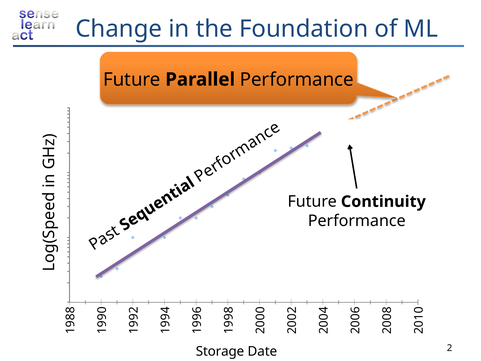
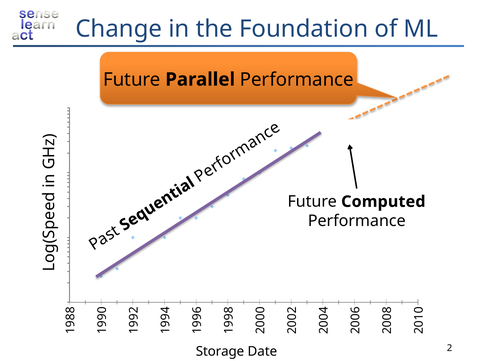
Continuity: Continuity -> Computed (383, 201)
